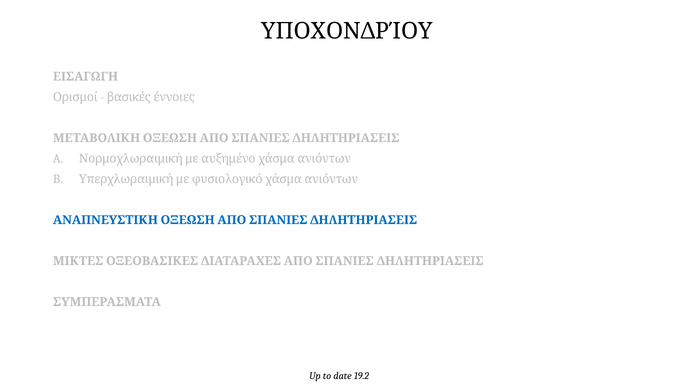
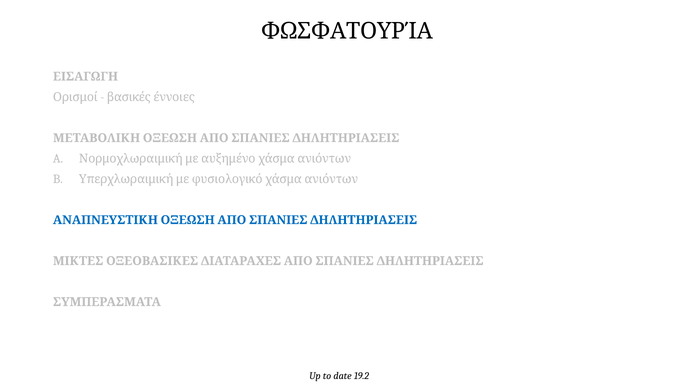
ΥΠΟΧΟΝΔΡΊΟΥ: ΥΠΟΧΟΝΔΡΊΟΥ -> ΦΩΣΦΑΤΟΥΡΊΑ (347, 31)
